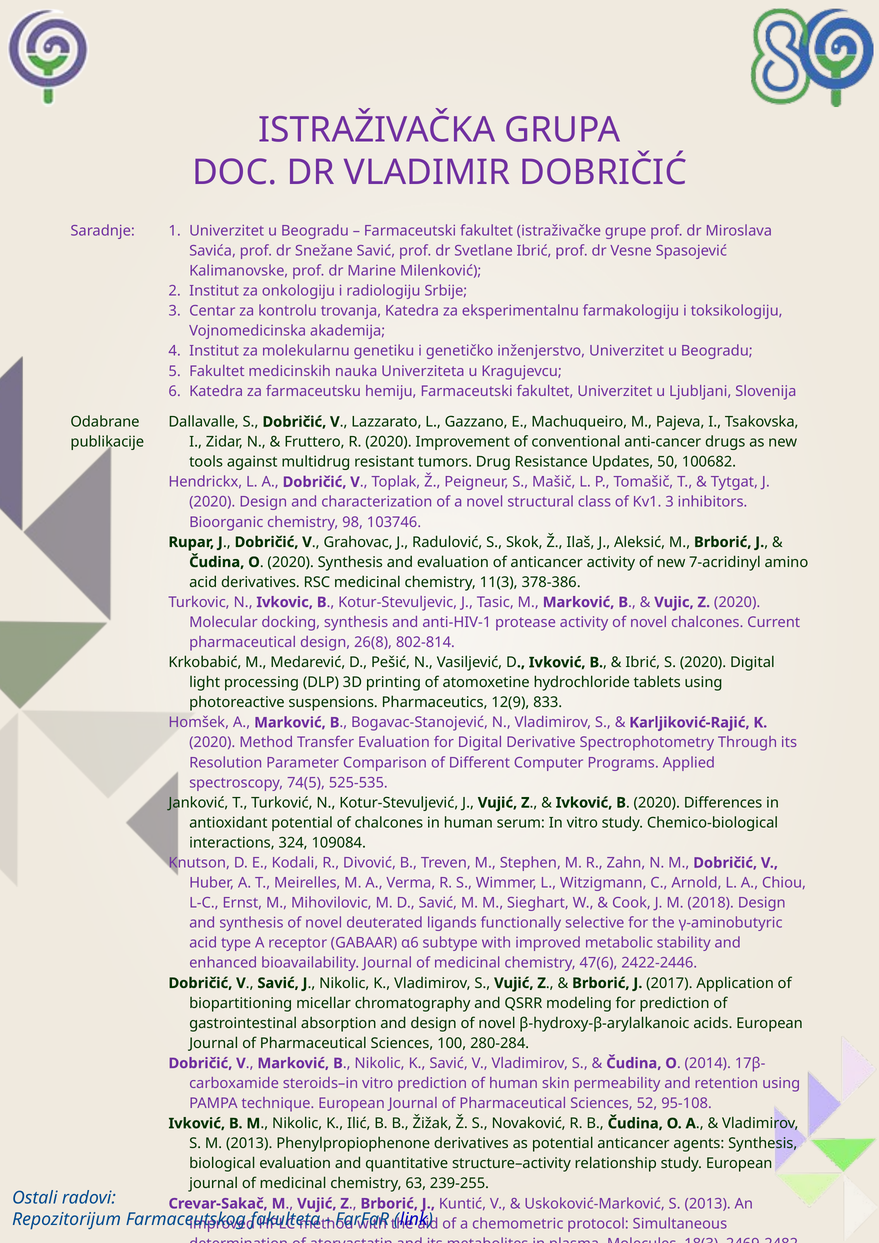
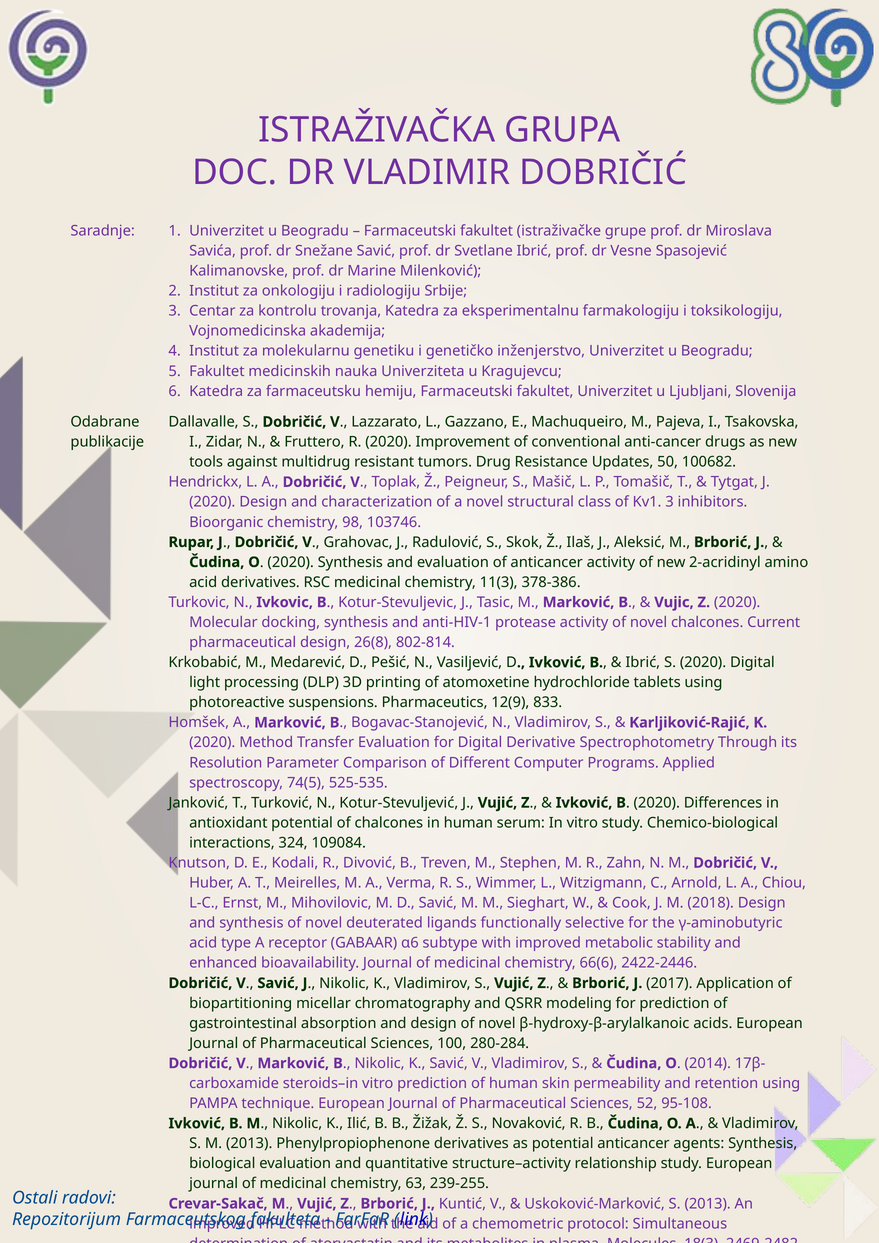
7-acridinyl: 7-acridinyl -> 2-acridinyl (725, 562)
47(6: 47(6 -> 66(6 (599, 963)
